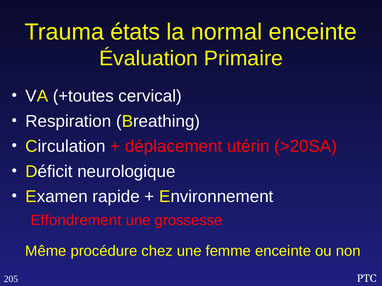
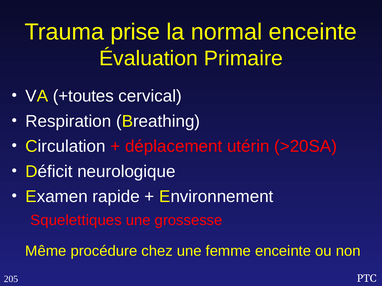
états: états -> prise (135, 32)
Effondrement: Effondrement -> Squelettiques (76, 221)
